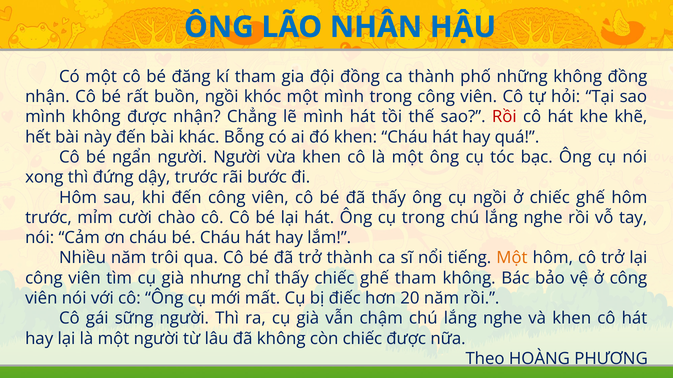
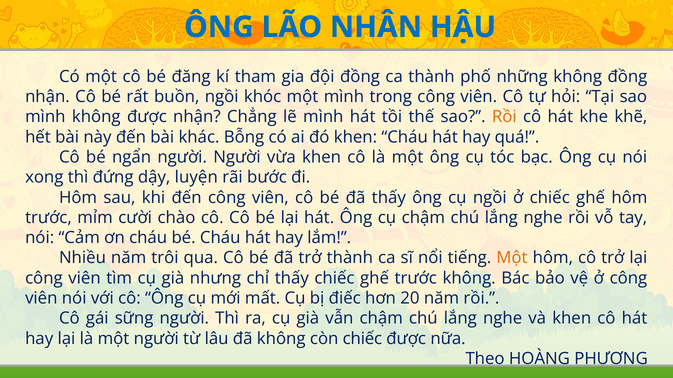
Rồi colour: red -> orange (504, 117)
dậy trước: trước -> luyện (196, 178)
cụ trong: trong -> chậm (423, 218)
ghế tham: tham -> trước (416, 279)
